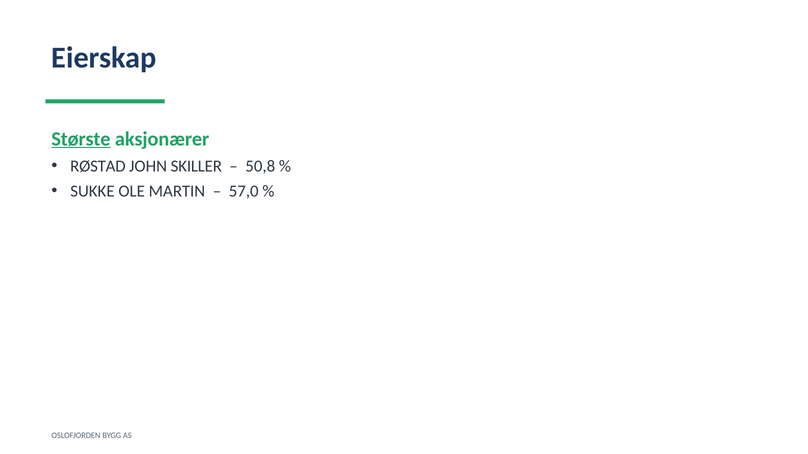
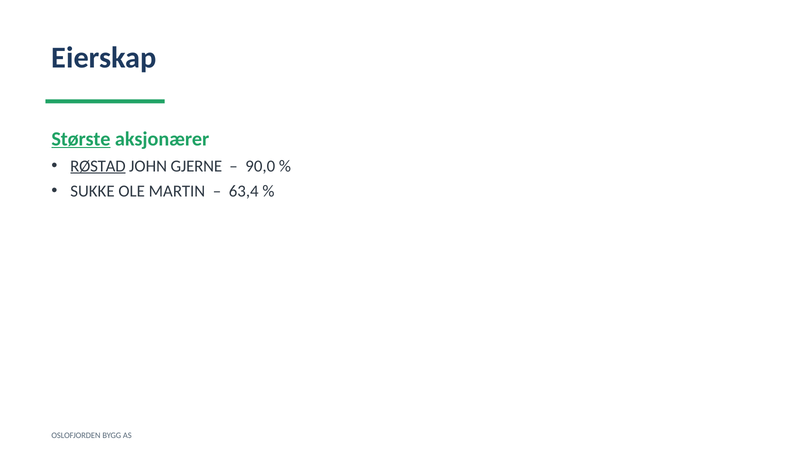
RØSTAD underline: none -> present (98, 166)
SKILLER: SKILLER -> GJERNE (196, 166)
50,8: 50,8 -> 90,0 (260, 166)
57,0: 57,0 -> 63,4 (244, 191)
